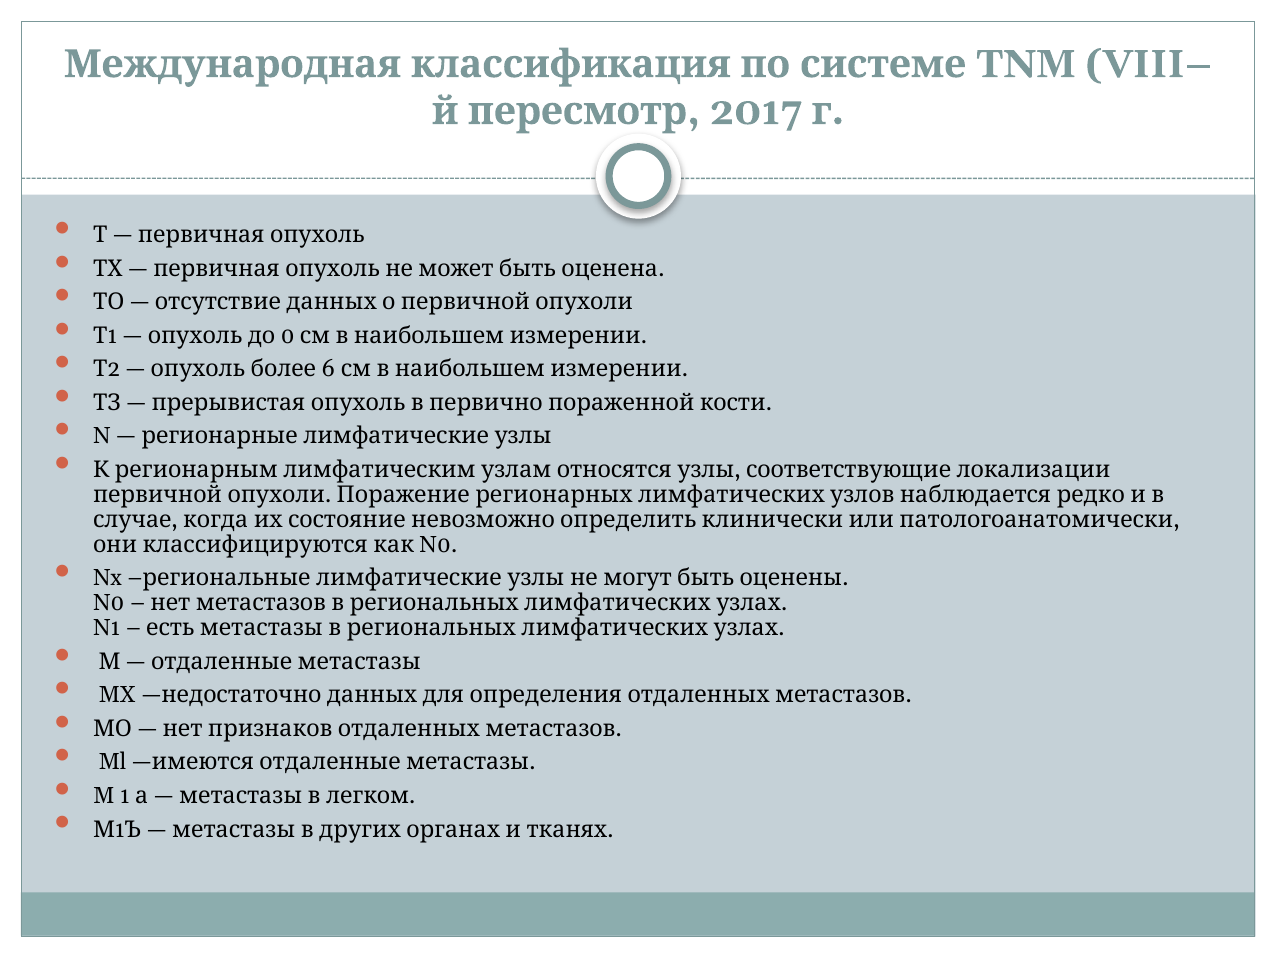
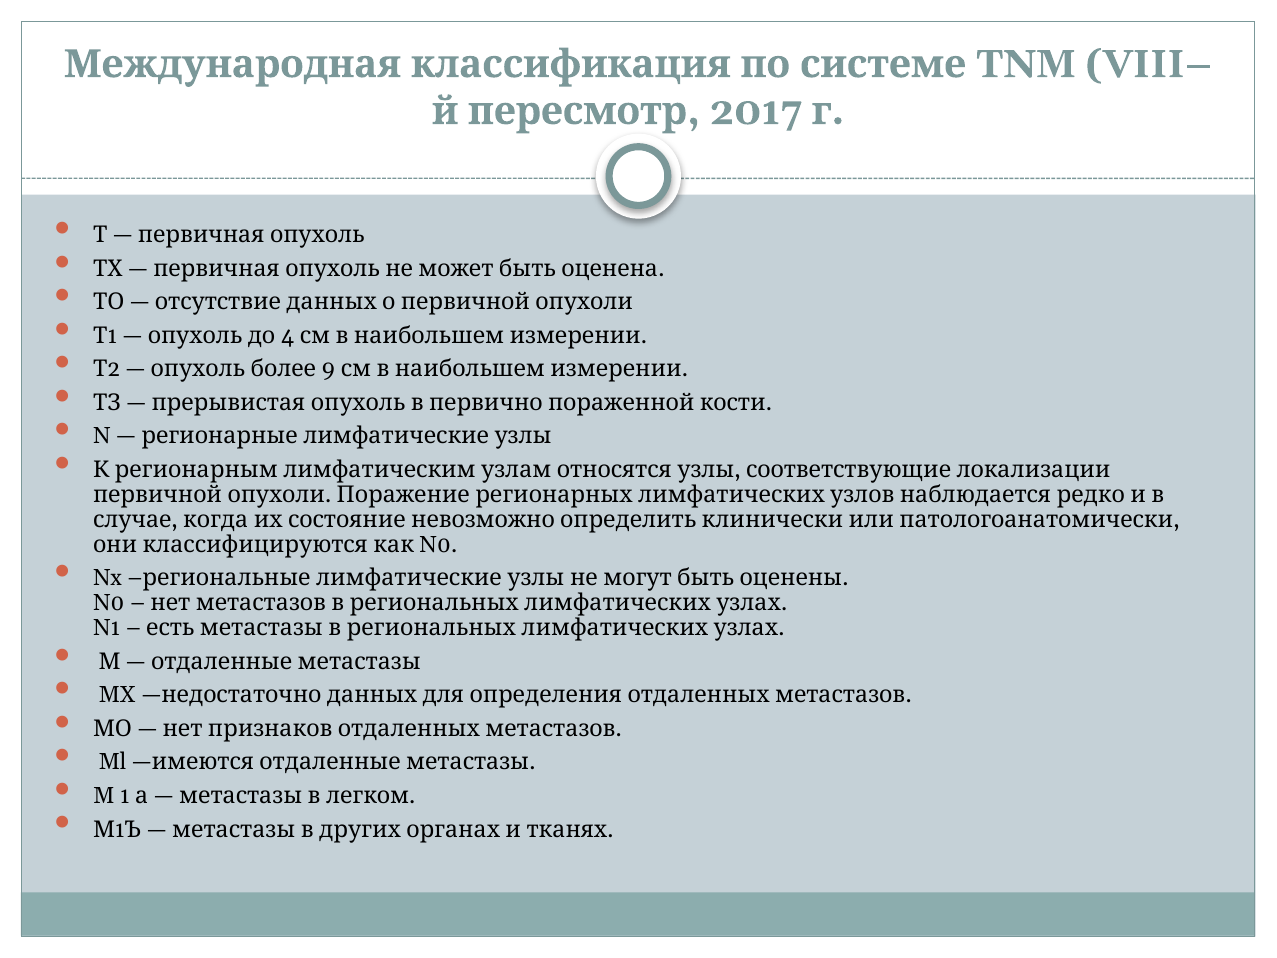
0: 0 -> 4 (288, 336)
6: 6 -> 9 (328, 369)
